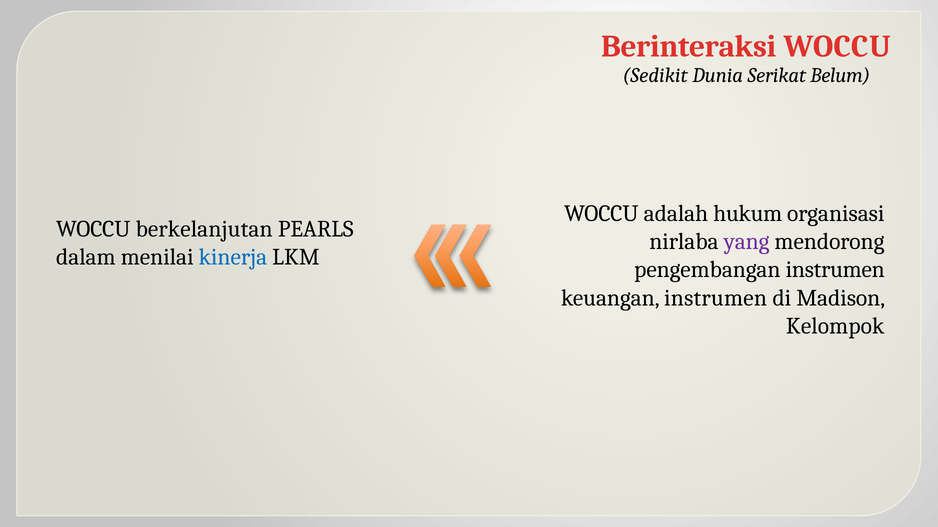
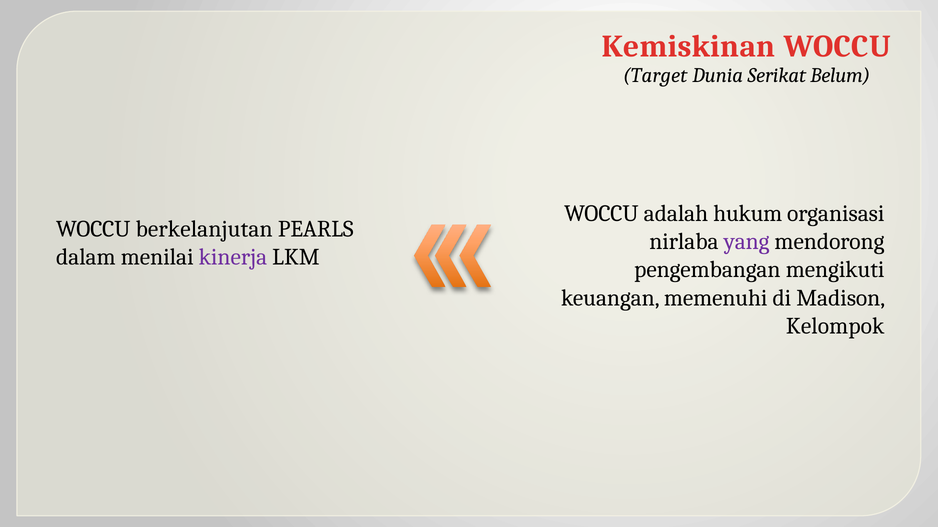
Berinteraksi: Berinteraksi -> Kemiskinan (688, 47)
Sedikit: Sedikit -> Target (655, 76)
kinerja colour: blue -> purple (233, 258)
pengembangan instrumen: instrumen -> mengikuti (835, 270)
keuangan instrumen: instrumen -> memenuhi (716, 298)
